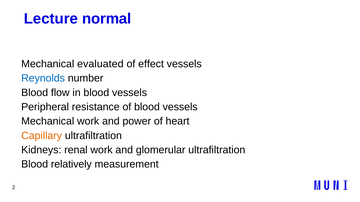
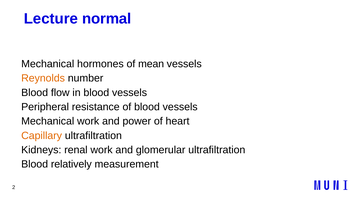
evaluated: evaluated -> hormones (100, 64)
effect: effect -> mean (151, 64)
Reynolds colour: blue -> orange (43, 78)
